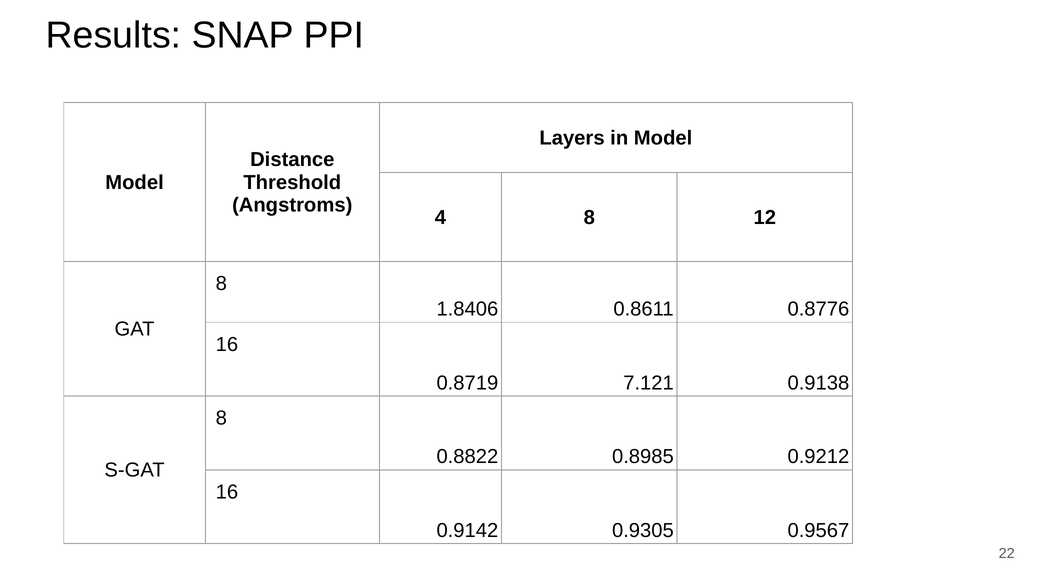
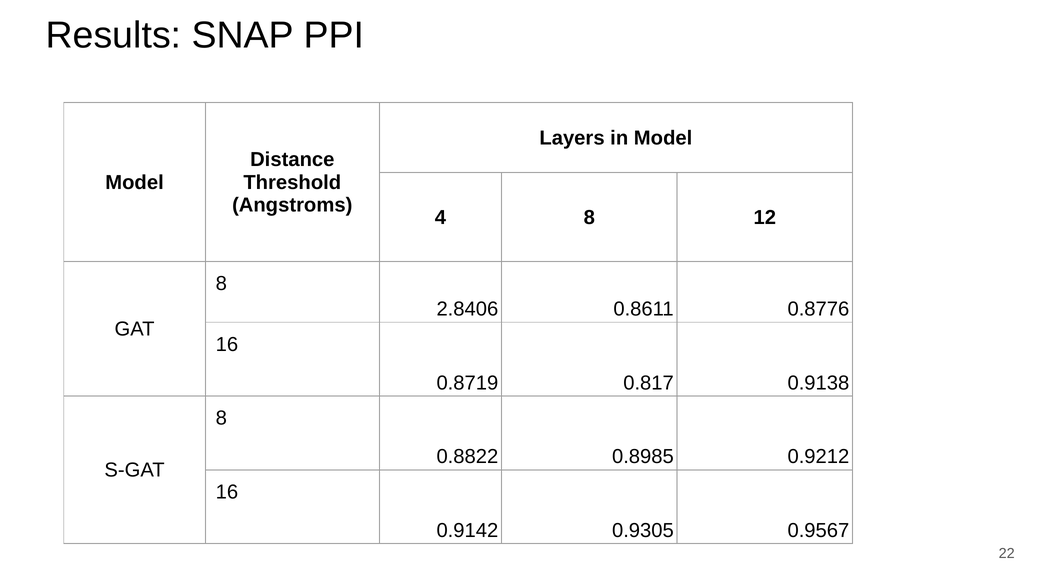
1.8406: 1.8406 -> 2.8406 (467, 309)
7.121: 7.121 -> 0.817 (649, 383)
